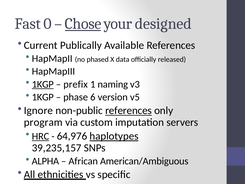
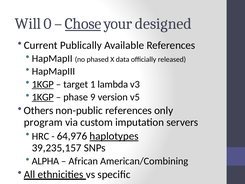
Fast: Fast -> Will (28, 24)
prefix: prefix -> target (76, 84)
naming: naming -> lambda (113, 84)
1KGP underline: none -> present (43, 97)
6: 6 -> 9 (93, 97)
Ignore: Ignore -> Others (39, 110)
references underline: present -> none (129, 110)
HRC underline: present -> none (40, 136)
American/Ambiguous: American/Ambiguous -> American/Combining (144, 161)
